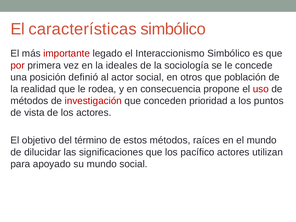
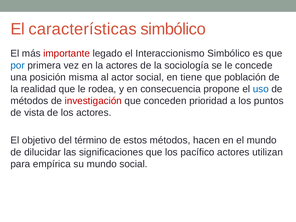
por colour: red -> blue (18, 65)
la ideales: ideales -> actores (122, 65)
definió: definió -> misma (83, 77)
otros: otros -> tiene (191, 77)
uso colour: red -> blue (261, 89)
raíces: raíces -> hacen (207, 140)
apoyado: apoyado -> empírica (52, 164)
